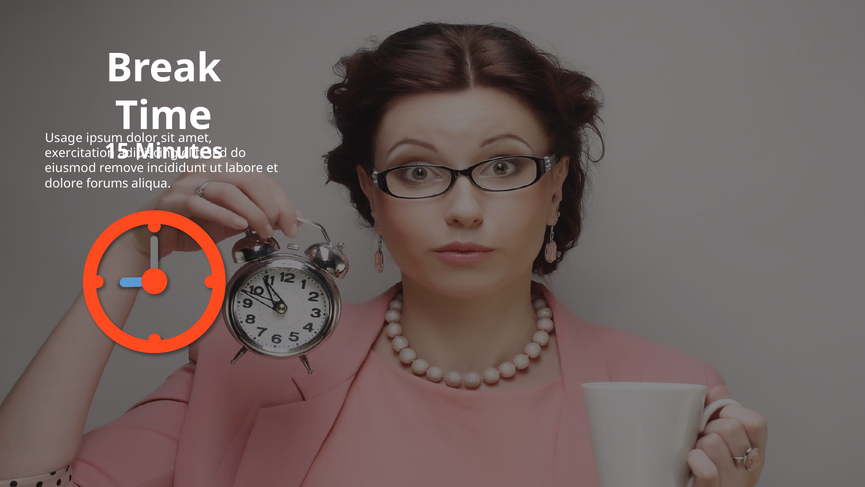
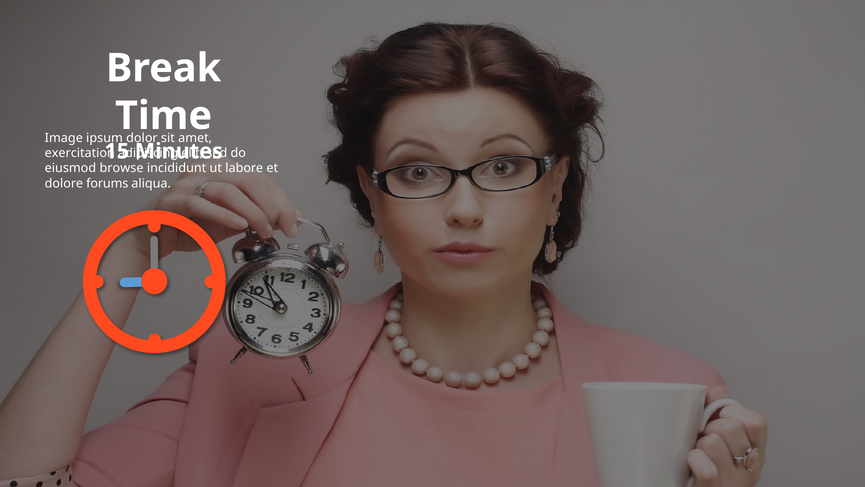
Usage: Usage -> Image (64, 138)
remove: remove -> browse (122, 168)
